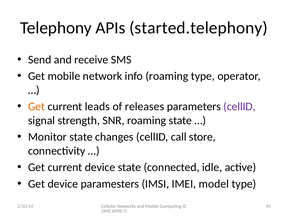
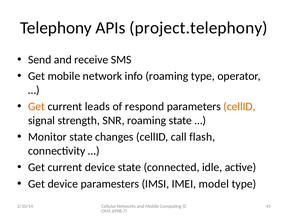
started.telephony: started.telephony -> project.telephony (198, 28)
releases: releases -> respond (145, 107)
cellID colour: purple -> orange (239, 107)
store: store -> flash (202, 137)
